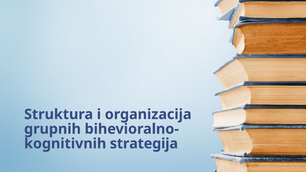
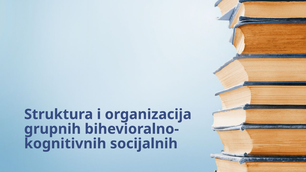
strategija: strategija -> socijalnih (144, 144)
